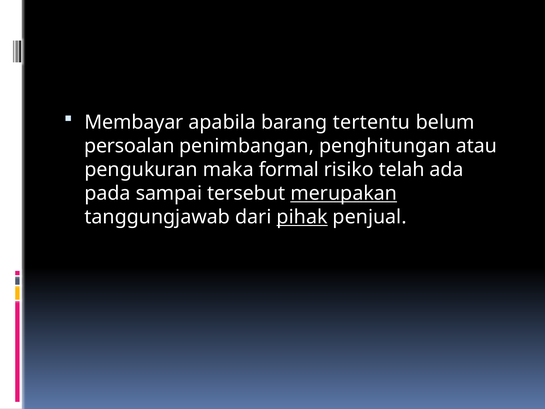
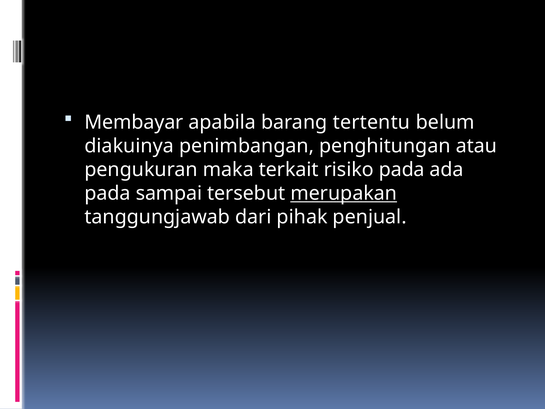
persoalan: persoalan -> diakuinya (129, 146)
formal: formal -> terkait (289, 170)
risiko telah: telah -> pada (402, 170)
pihak underline: present -> none (302, 217)
